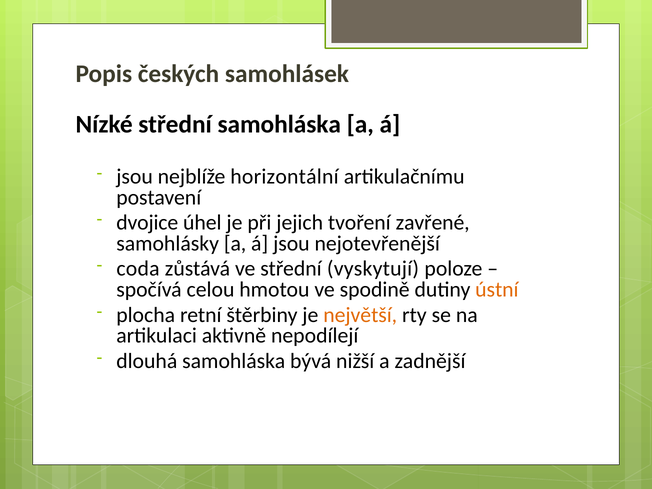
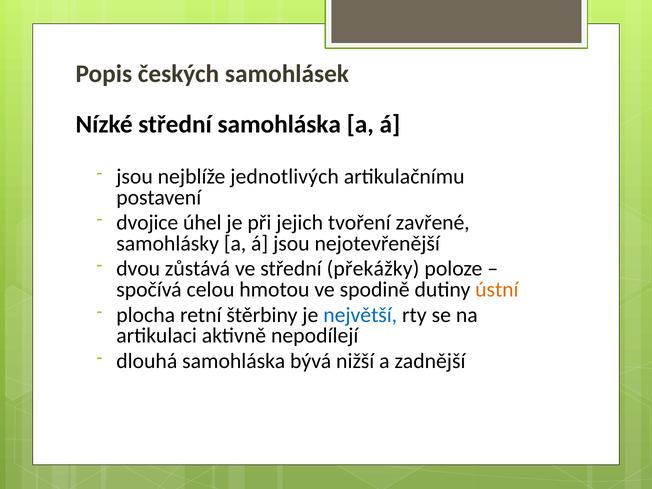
horizontální: horizontální -> jednotlivých (285, 177)
coda: coda -> dvou (138, 269)
vyskytují: vyskytují -> překážky (373, 269)
největší colour: orange -> blue (360, 315)
